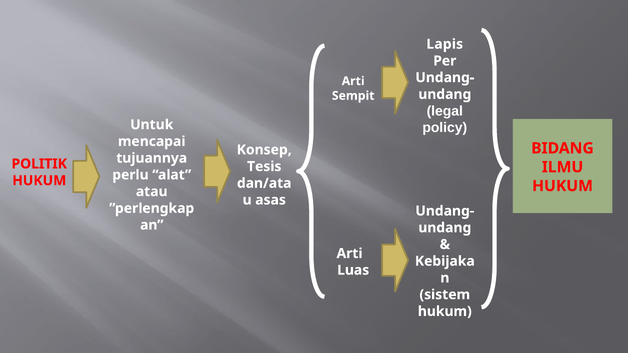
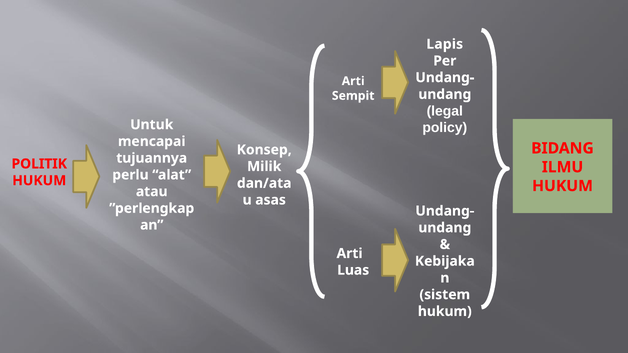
Tesis: Tesis -> Milik (264, 167)
